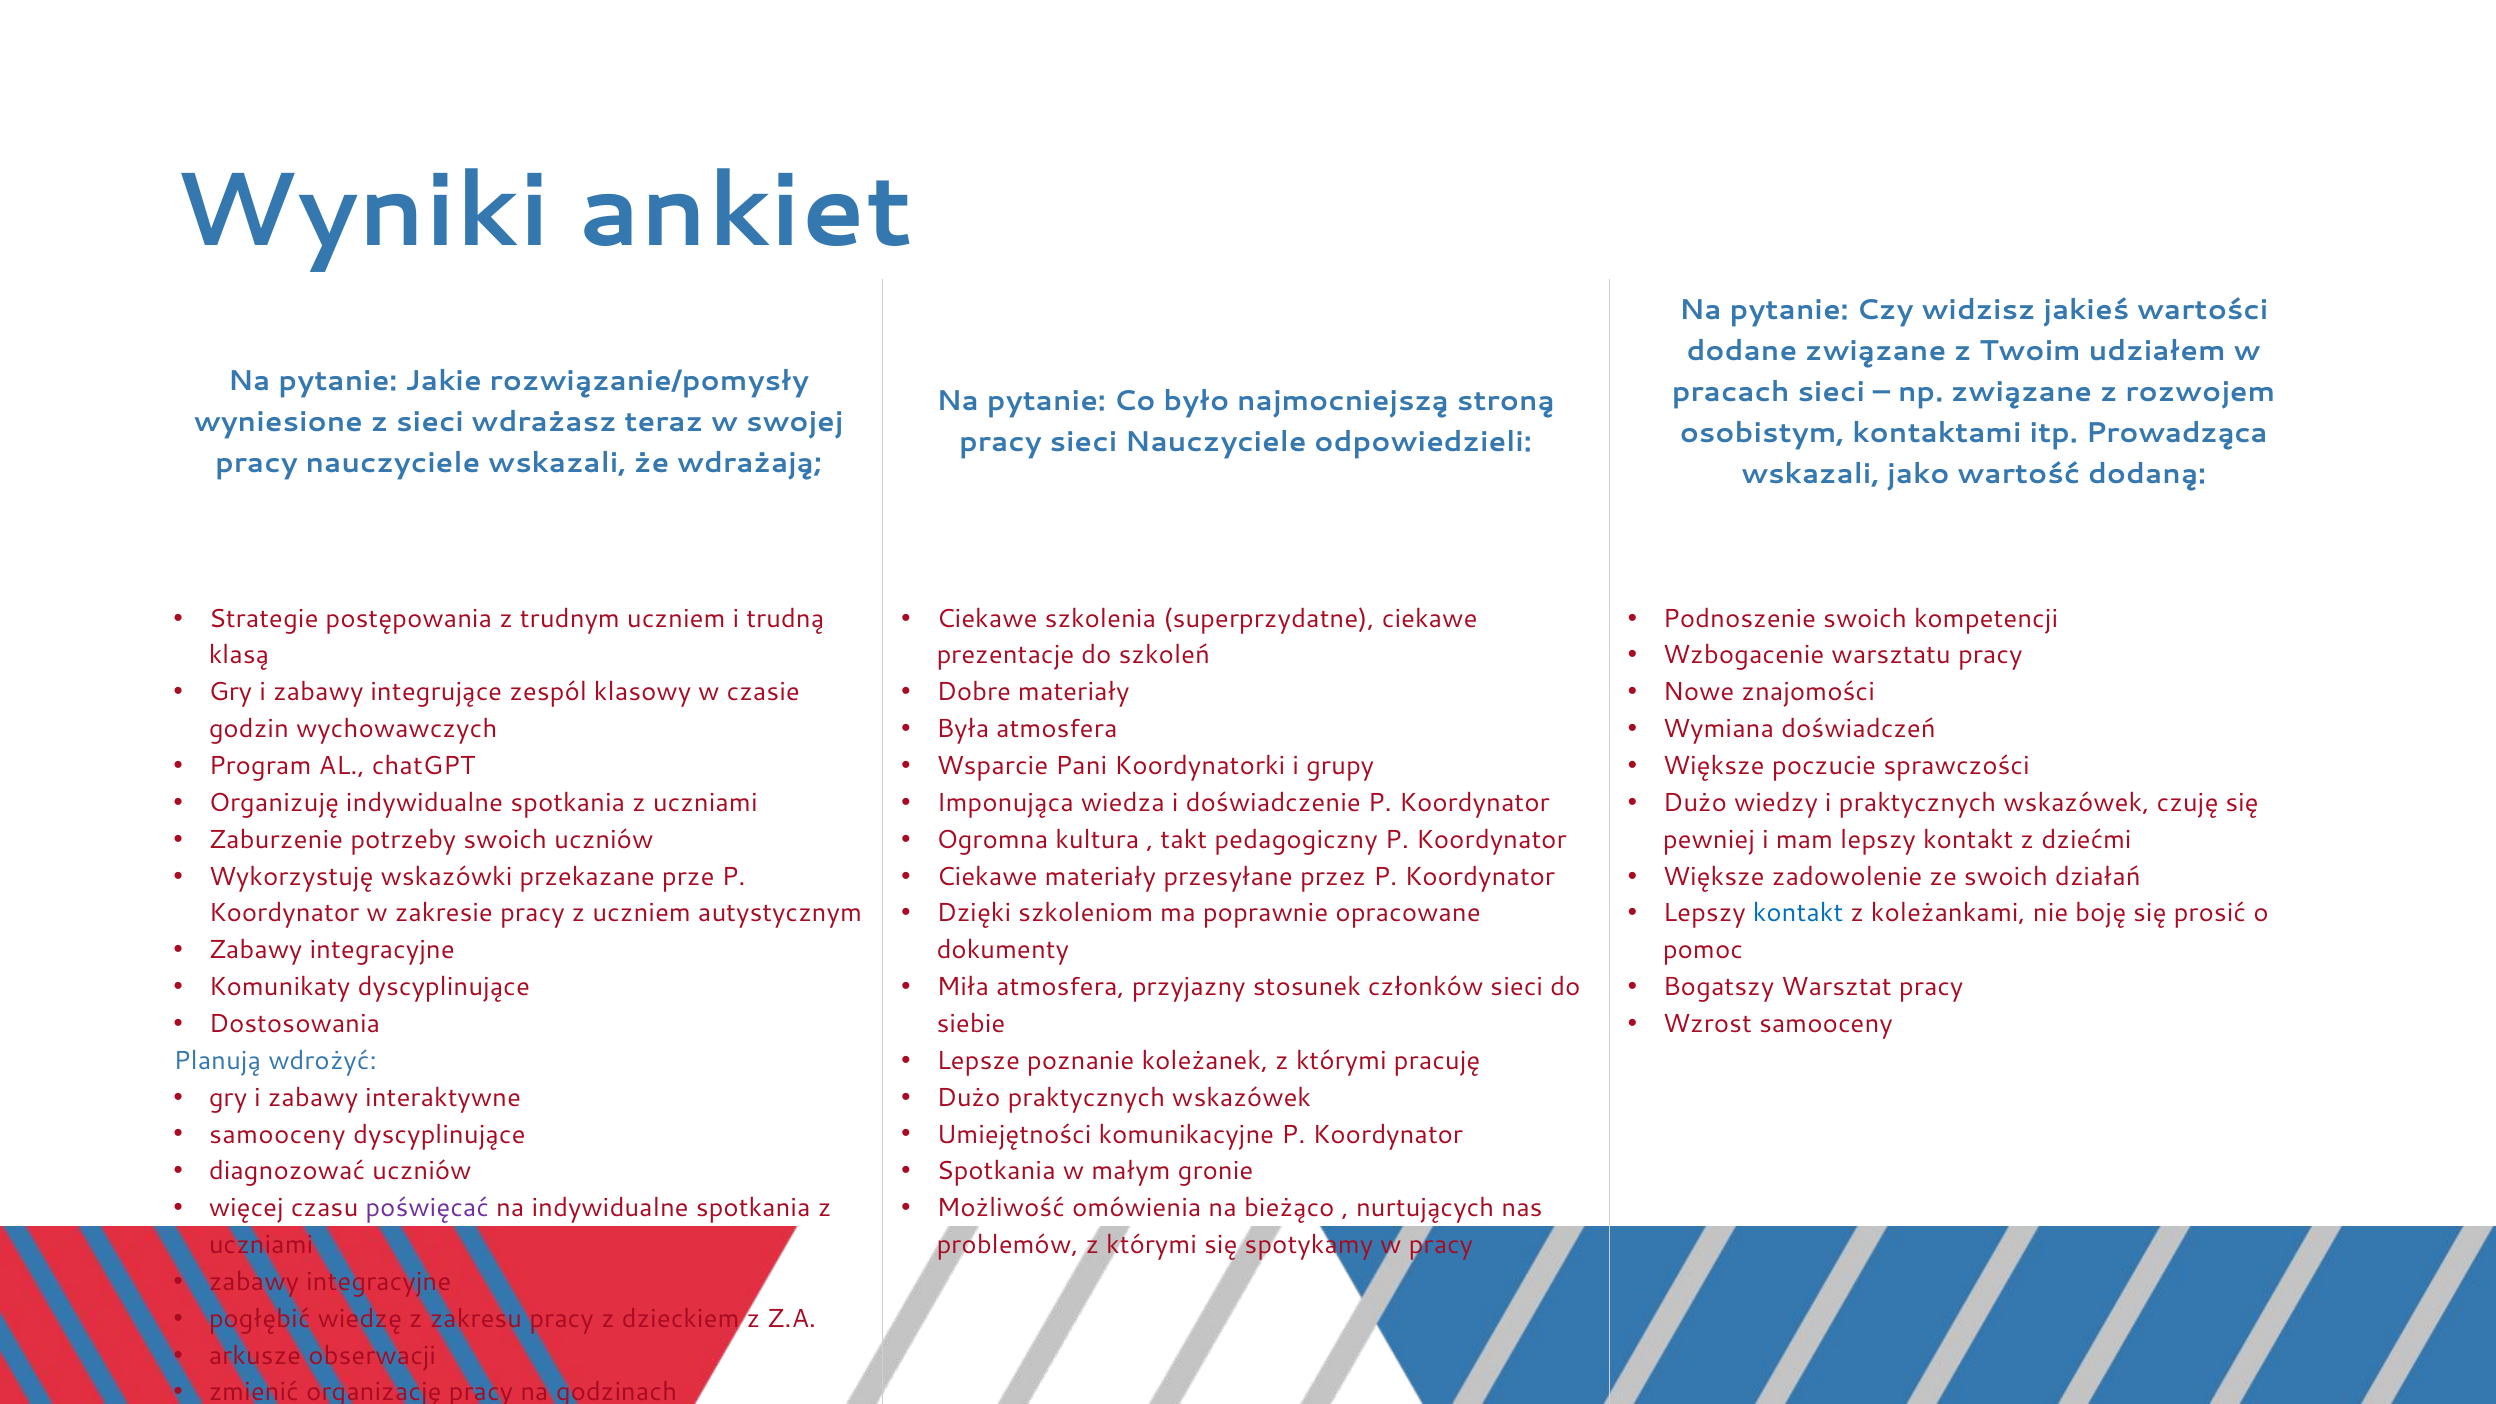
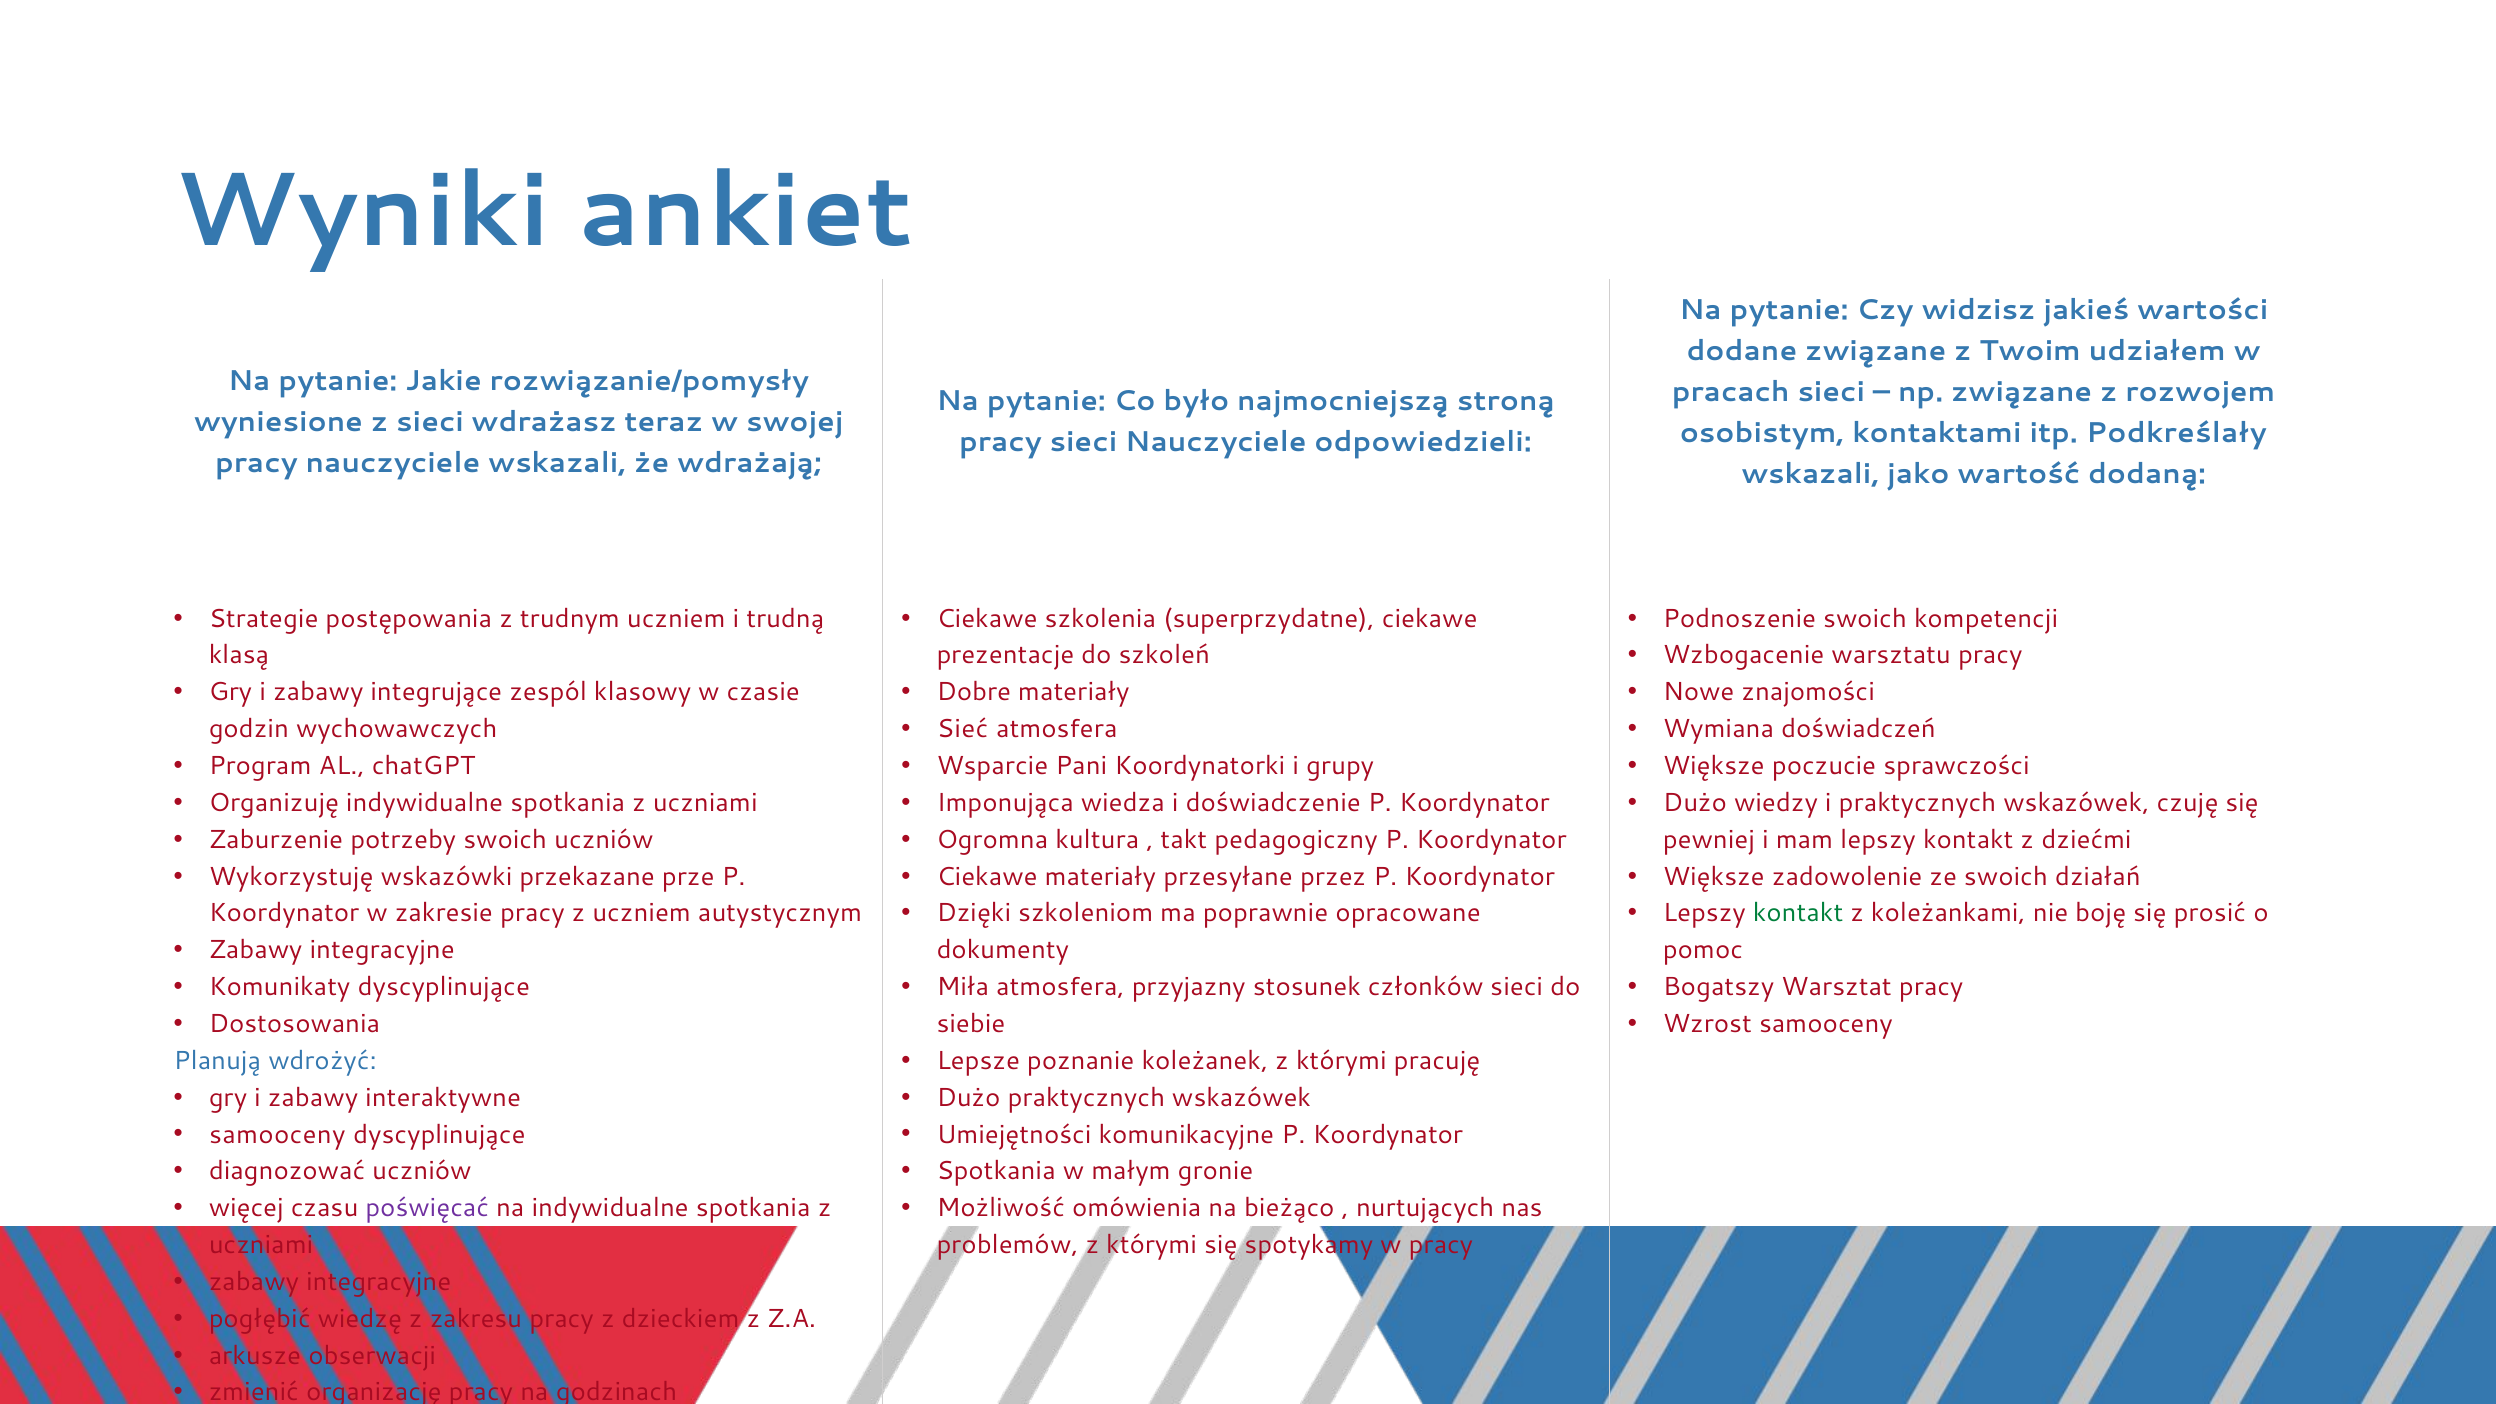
Prowadząca: Prowadząca -> Podkreślały (2176, 433)
Była: Była -> Sieć (963, 729)
kontakt colour: blue -> green (1798, 913)
